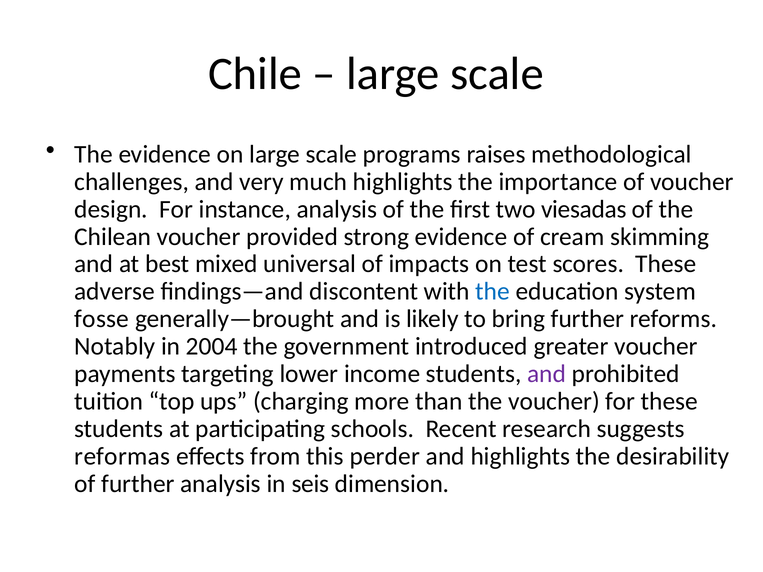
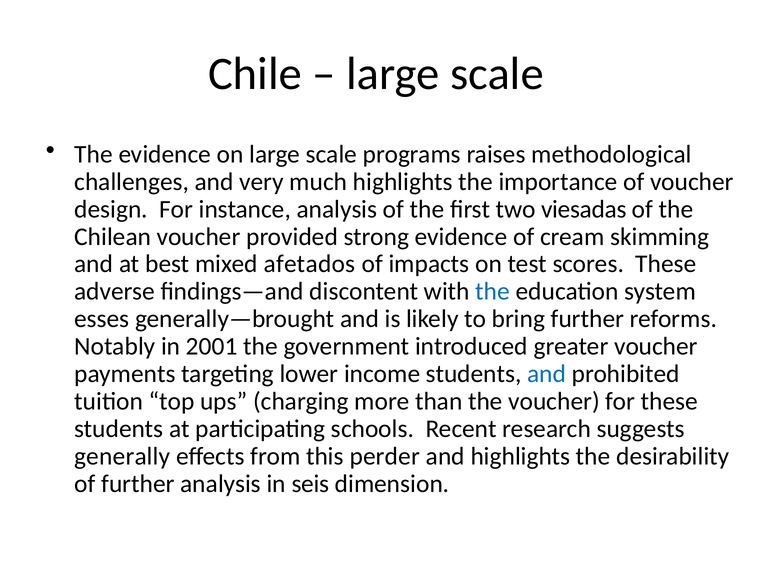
universal: universal -> afetados (309, 264)
fosse: fosse -> esses (102, 319)
2004: 2004 -> 2001 (212, 347)
and colour: purple -> blue (547, 374)
reformas: reformas -> generally (122, 456)
